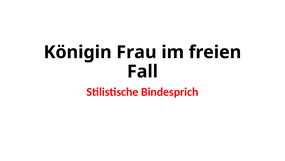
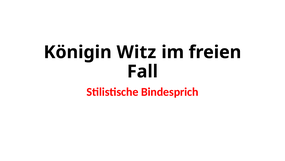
Frau: Frau -> Witz (136, 52)
